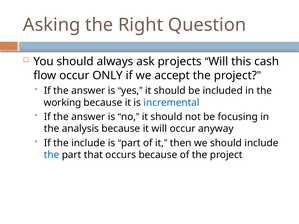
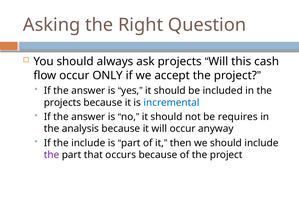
working: working -> projects (62, 103)
focusing: focusing -> requires (238, 117)
the colour: blue -> purple (52, 155)
